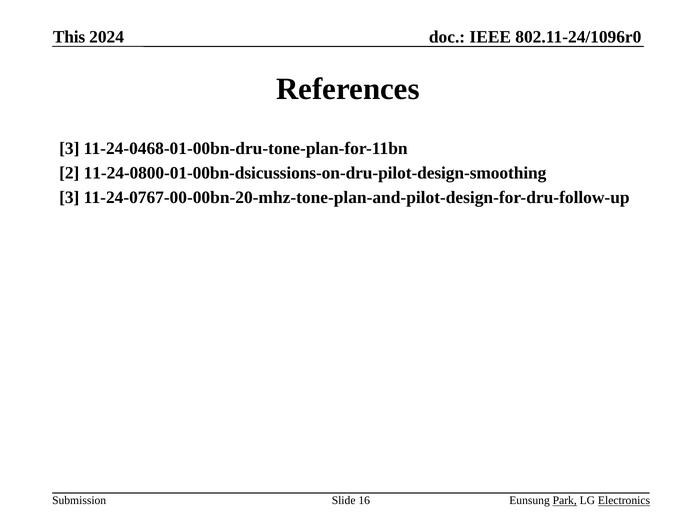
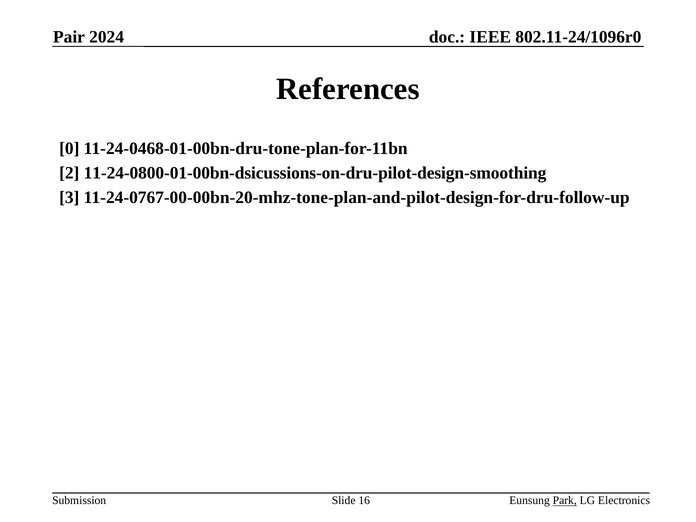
This: This -> Pair (69, 37)
3: 3 -> 0 (69, 149)
Electronics underline: present -> none (624, 501)
